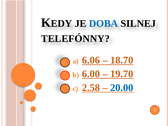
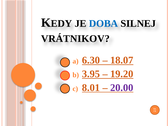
TELEFÓNNY: TELEFÓNNY -> VRÁTNIKOV (75, 39)
6.06: 6.06 -> 6.30 (91, 60)
18.70: 18.70 -> 18.07 (122, 60)
6.00: 6.00 -> 3.95 (91, 74)
19.70: 19.70 -> 19.20 (122, 74)
2.58: 2.58 -> 8.01 (91, 88)
20.00 colour: blue -> purple (122, 88)
